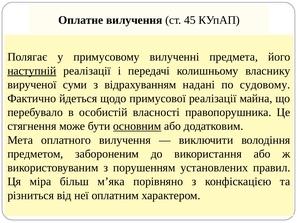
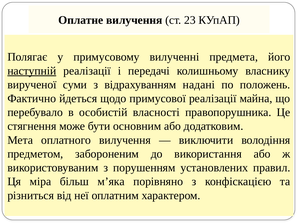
45: 45 -> 23 (190, 20)
судовому: судовому -> положень (265, 85)
основним underline: present -> none (137, 126)
